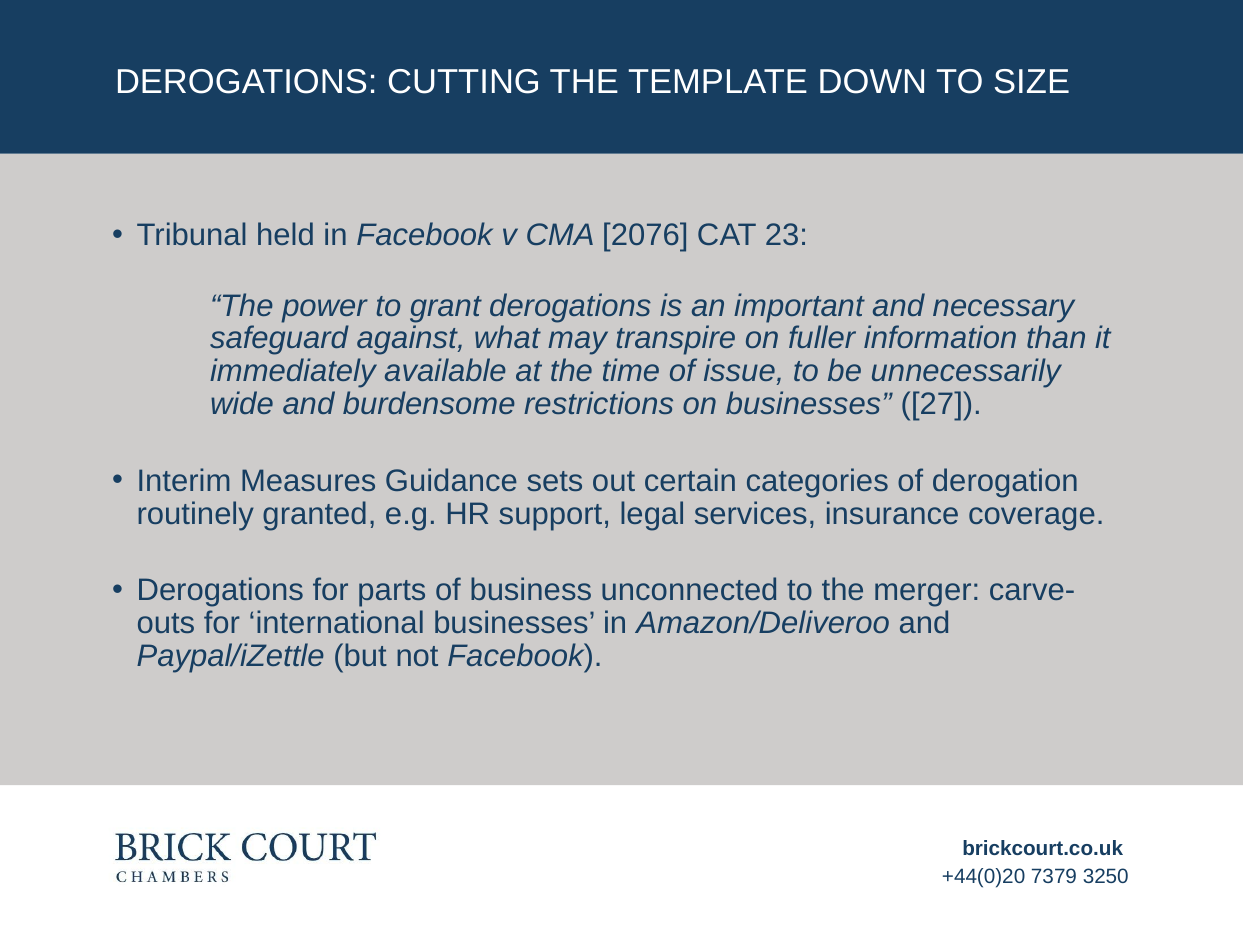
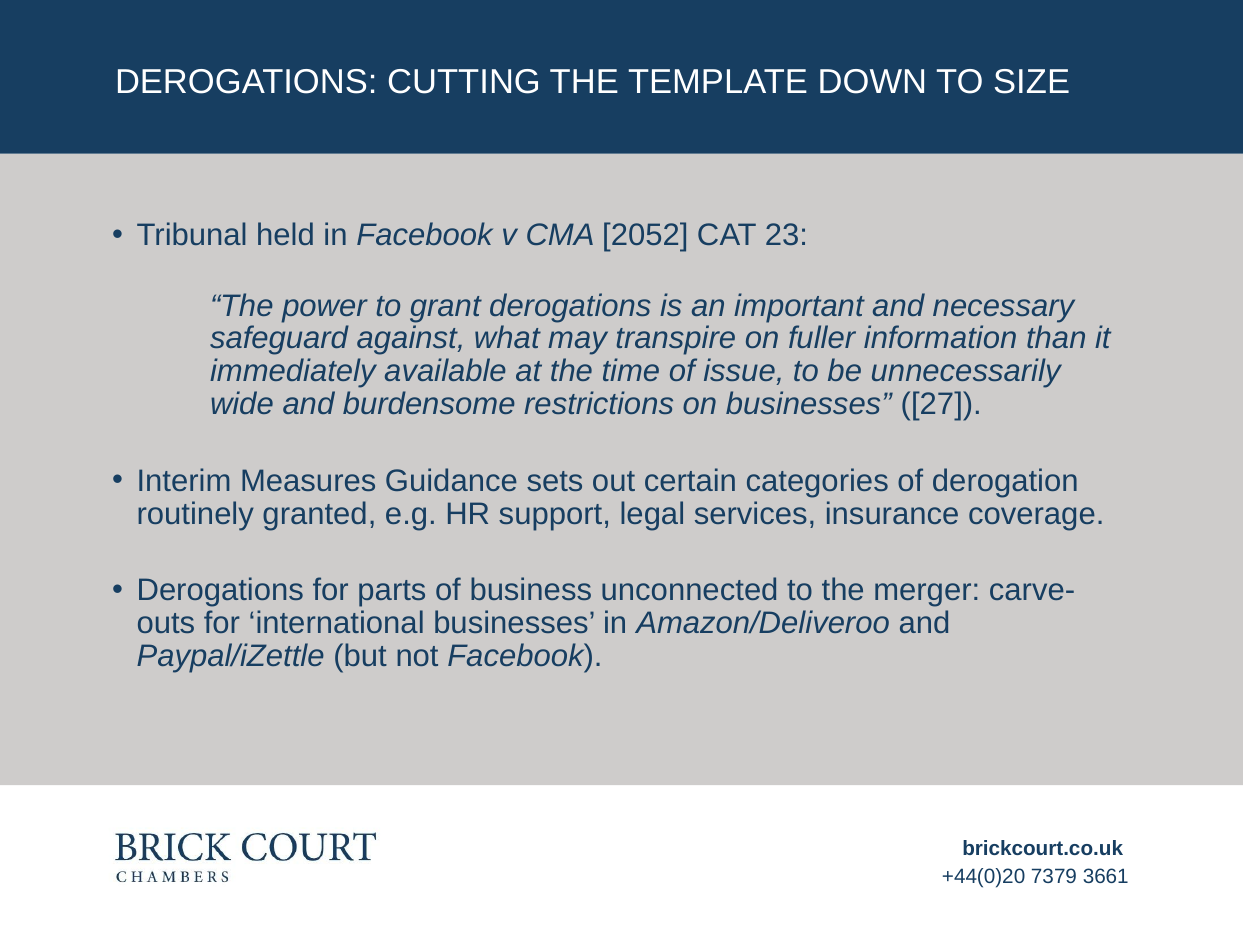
2076: 2076 -> 2052 (645, 236)
3250: 3250 -> 3661 (1106, 877)
